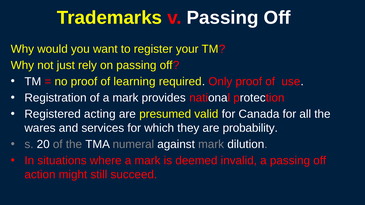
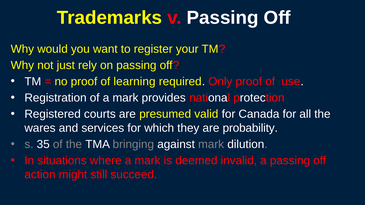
acting: acting -> courts (100, 114)
20: 20 -> 35 (43, 145)
numeral: numeral -> bringing (133, 145)
